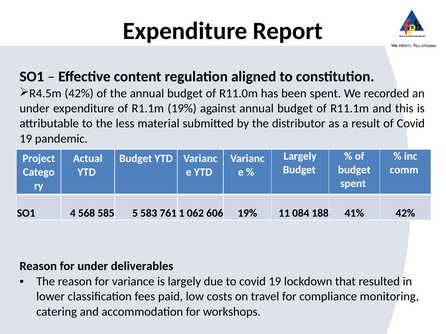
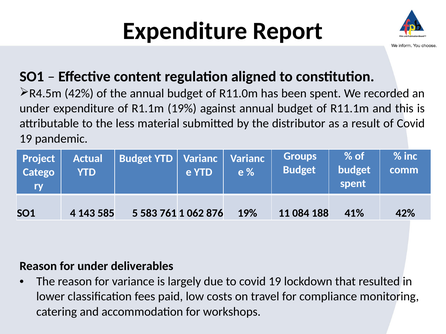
Largely: Largely -> Groups (300, 157)
568: 568 -> 143 (87, 214)
606: 606 -> 876 (215, 214)
